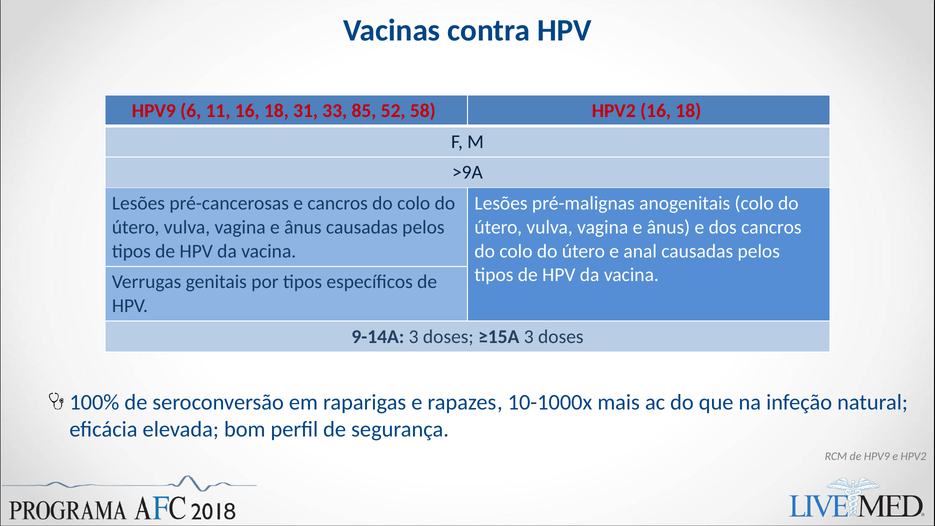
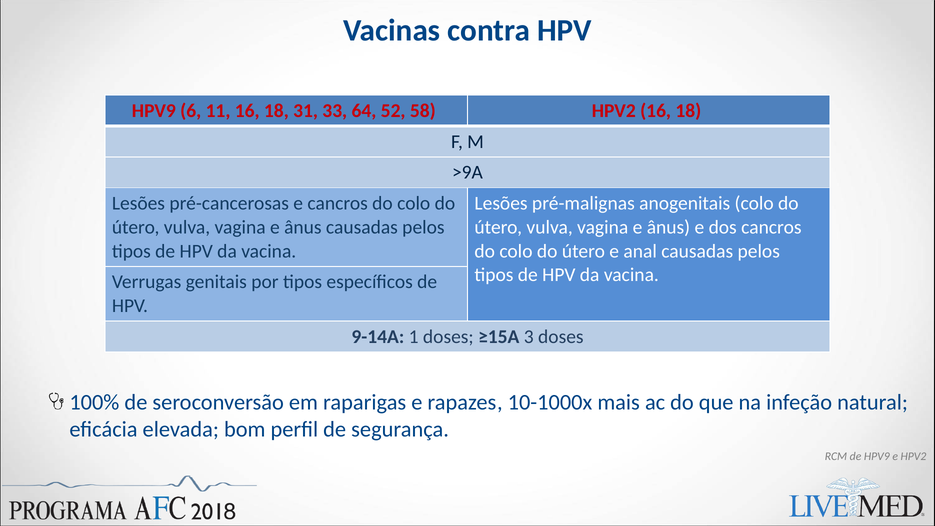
85: 85 -> 64 (364, 111)
9-14A 3: 3 -> 1 (414, 337)
